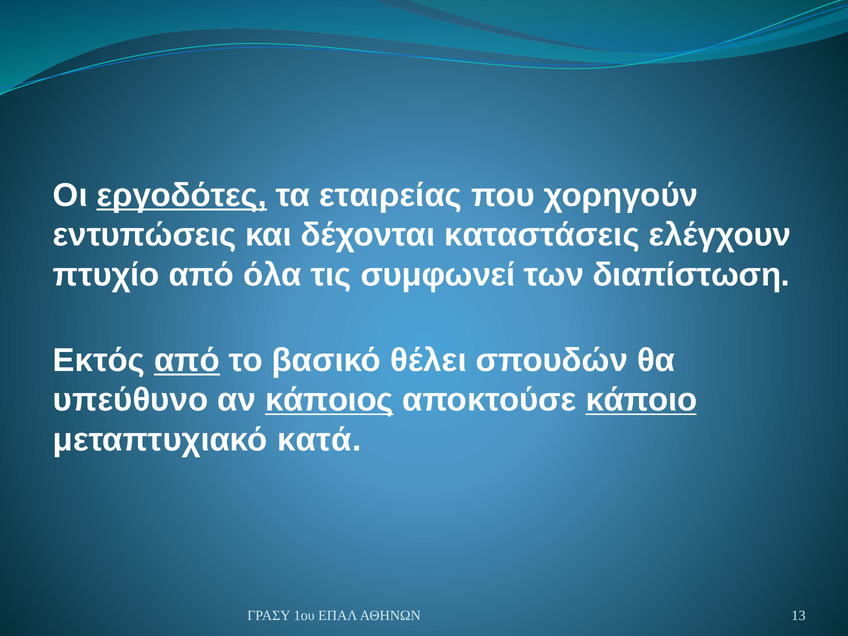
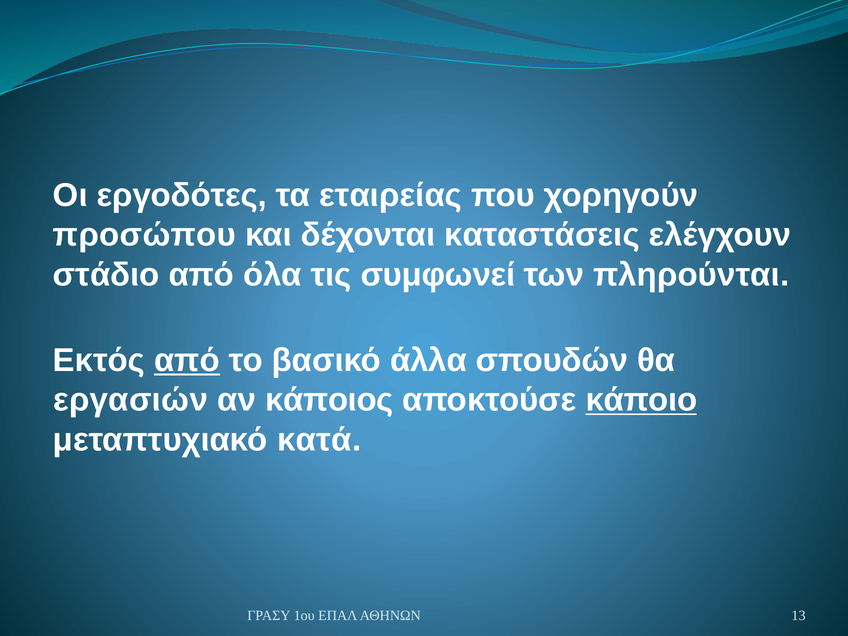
εργοδότες underline: present -> none (182, 195)
εντυπώσεις: εντυπώσεις -> προσώπου (144, 235)
πτυχίο: πτυχίο -> στάδιο (106, 275)
διαπίστωση: διαπίστωση -> πληρούνται (691, 275)
θέλει: θέλει -> άλλα (429, 360)
υπεύθυνο: υπεύθυνο -> εργασιών (131, 400)
κάποιος underline: present -> none (329, 400)
